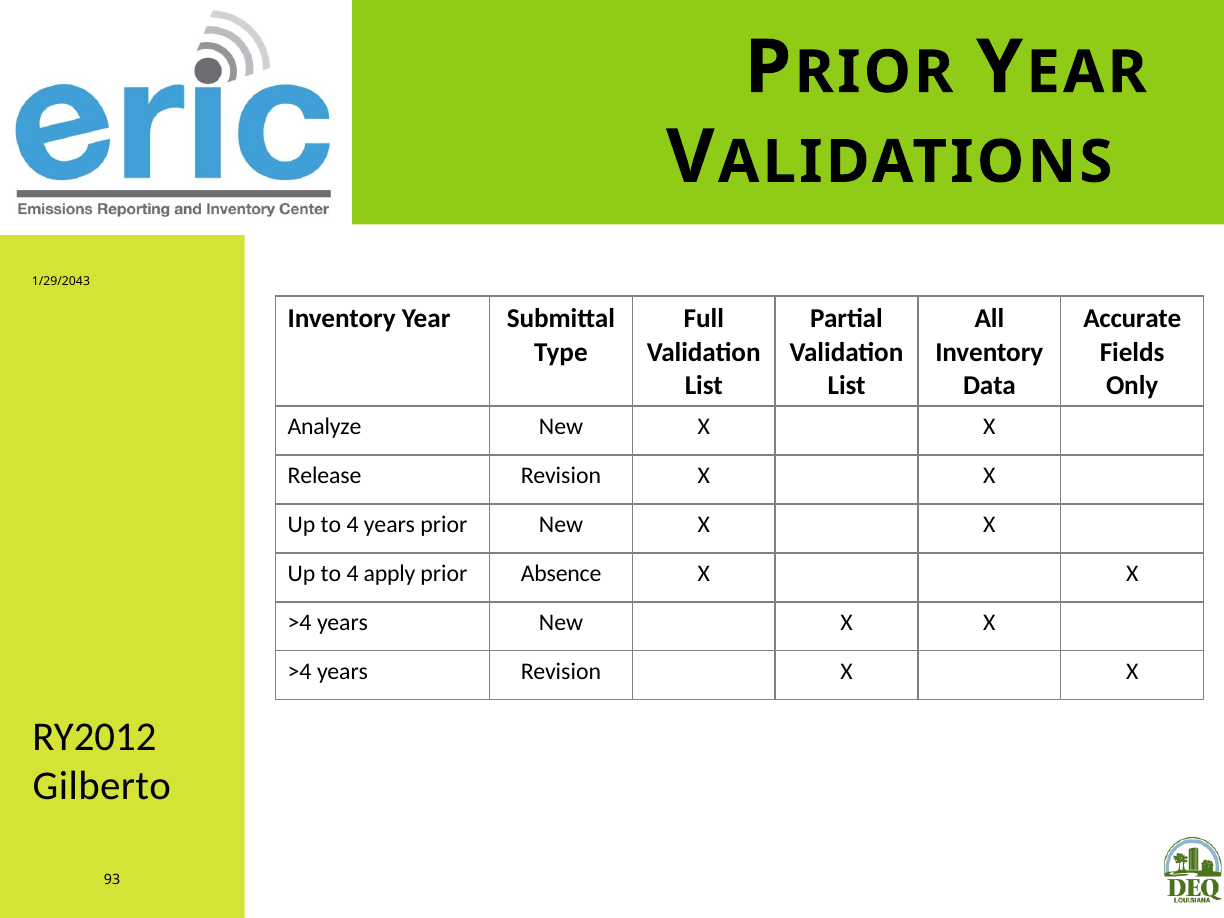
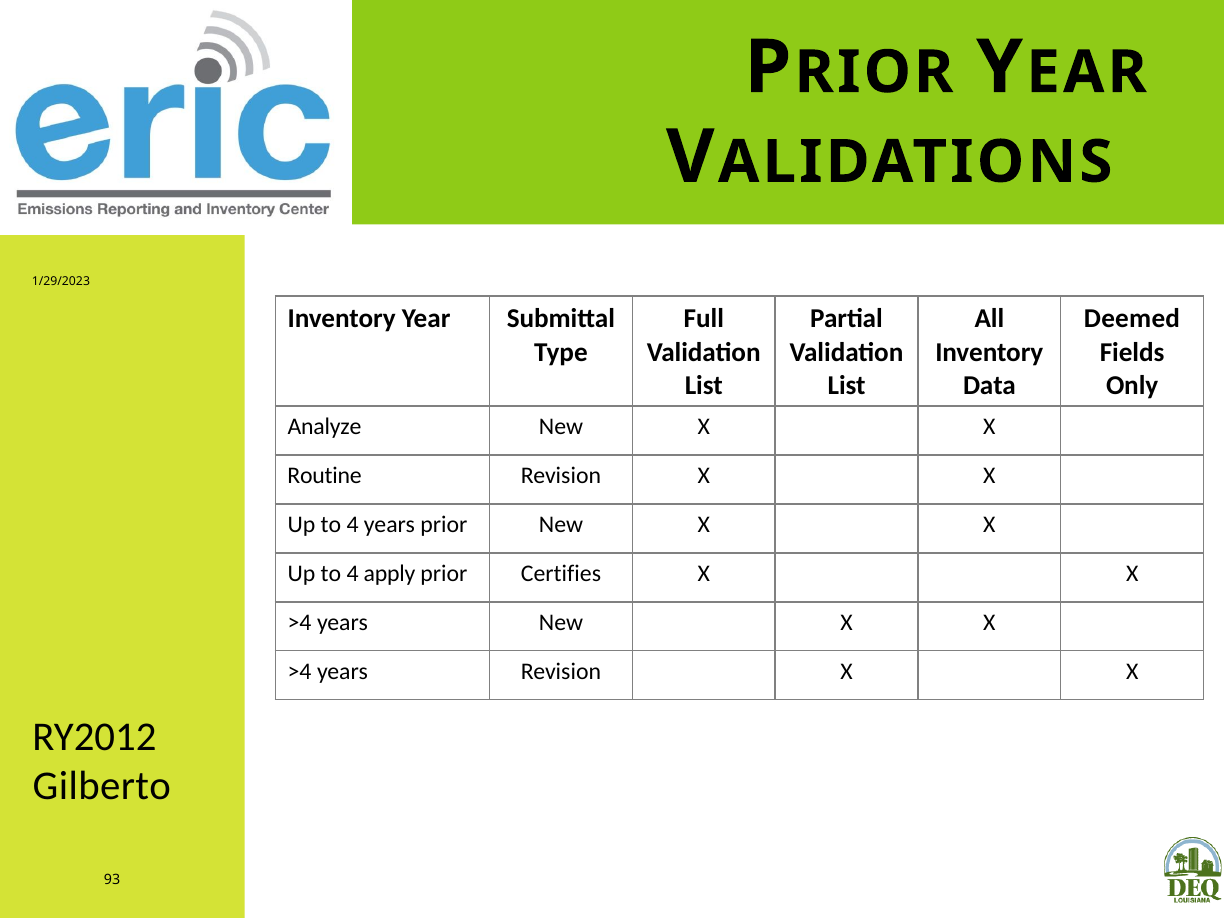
1/29/2043: 1/29/2043 -> 1/29/2023 (61, 281)
Accurate: Accurate -> Deemed (1132, 319)
Release: Release -> Routine (325, 476)
Absence: Absence -> Certifies (561, 574)
